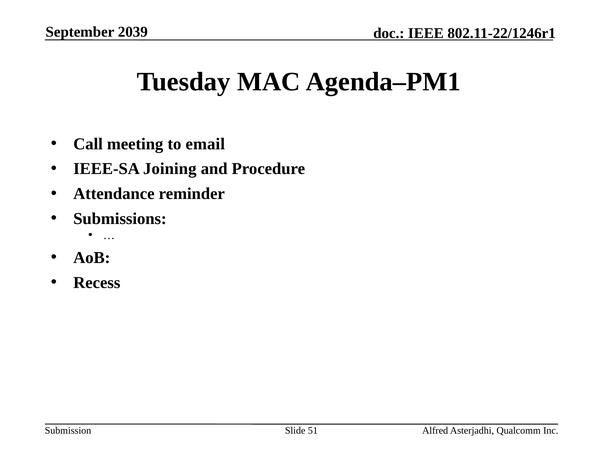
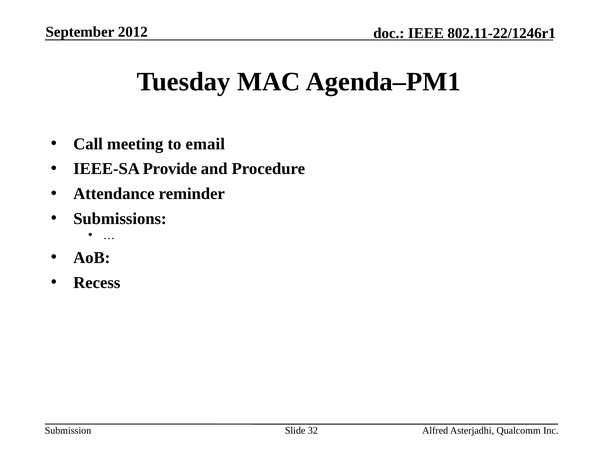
2039: 2039 -> 2012 (133, 32)
Joining: Joining -> Provide (170, 169)
51: 51 -> 32 (313, 430)
